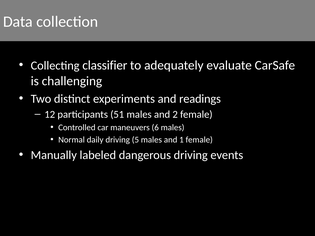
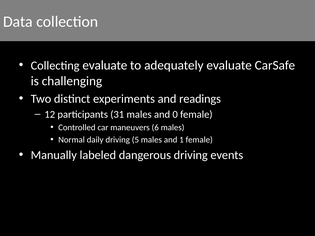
Collecting classifier: classifier -> evaluate (105, 65)
51: 51 -> 31 (117, 114)
2: 2 -> 0 (175, 114)
